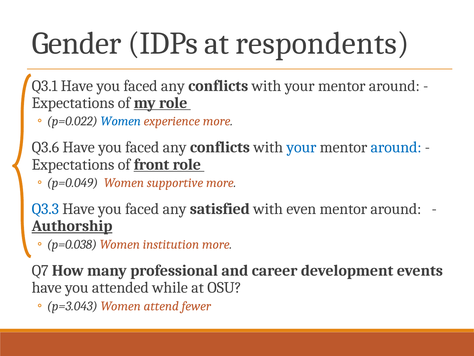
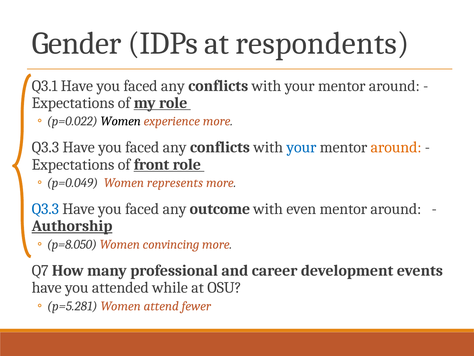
Women colour: blue -> black (121, 121)
Q3.6: Q3.6 -> Q3.3 (45, 147)
around colour: blue -> orange (396, 147)
supportive: supportive -> represents (175, 183)
satisfied: satisfied -> outcome (220, 209)
p=0.038: p=0.038 -> p=8.050 (72, 244)
institution: institution -> convincing (171, 244)
p=3.043: p=3.043 -> p=5.281 (72, 306)
